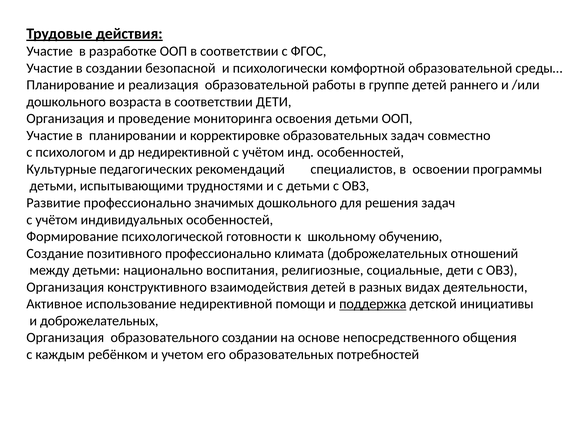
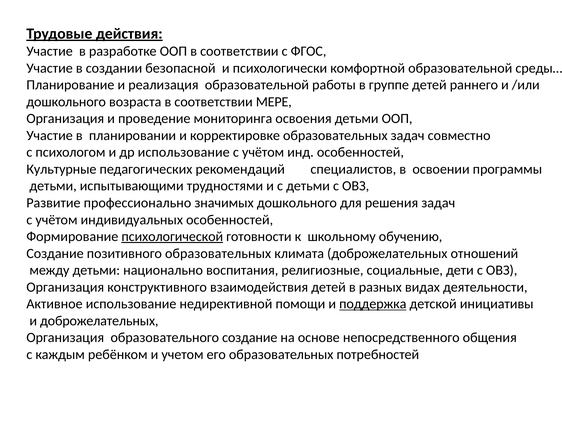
соответствии ДЕТИ: ДЕТИ -> МЕРЕ (274, 102)
др недирективной: недирективной -> использование (184, 153)
психологической underline: none -> present (172, 237)
позитивного профессионально: профессионально -> образовательных (218, 254)
образовательного создании: создании -> создание (250, 338)
